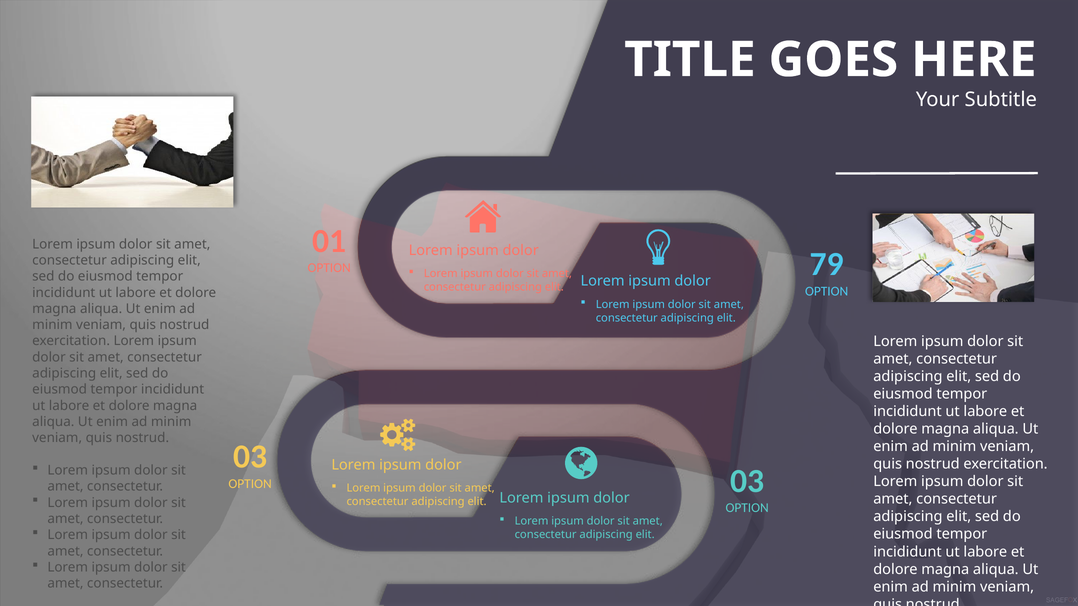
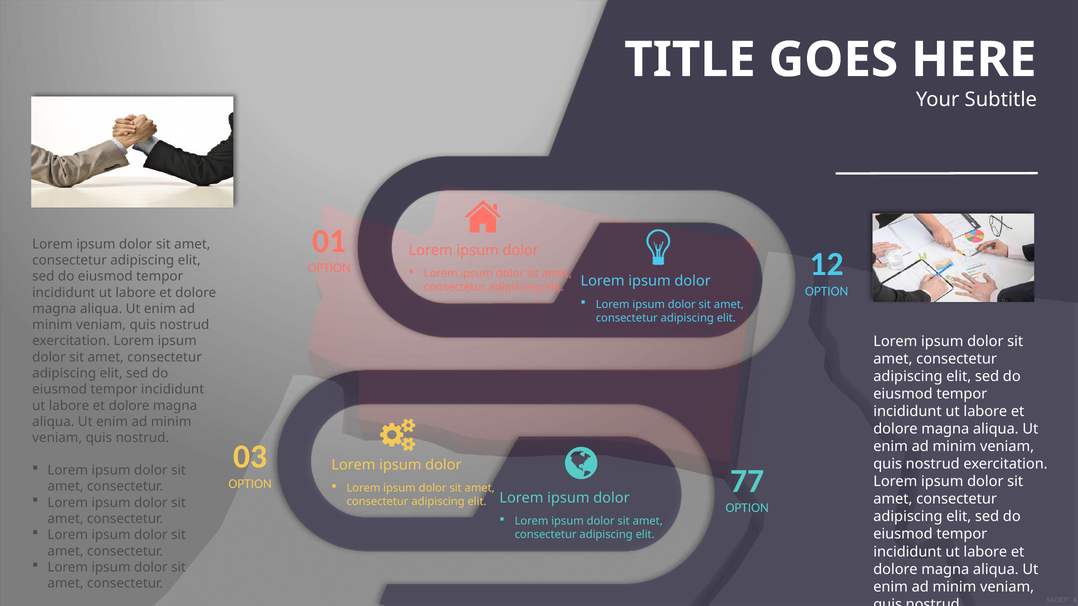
79: 79 -> 12 (827, 264)
03: 03 -> 77 (747, 481)
